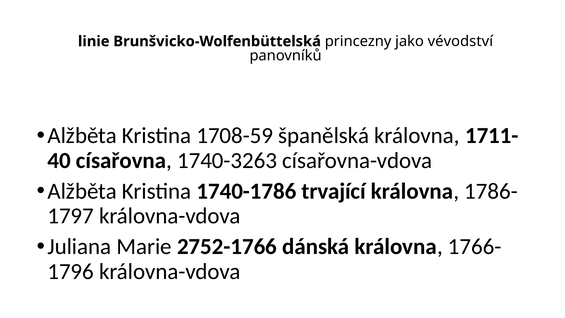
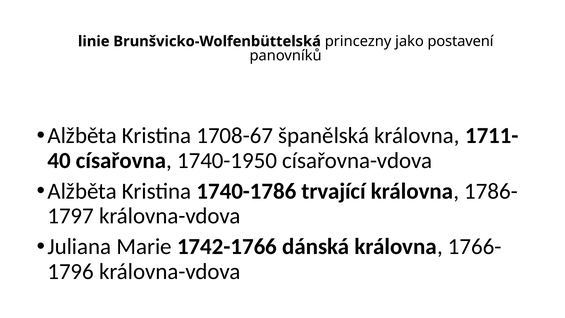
vévodství: vévodství -> postavení (460, 41)
1708-59: 1708-59 -> 1708-67 (235, 136)
1740-3263: 1740-3263 -> 1740-1950 (227, 160)
2752-1766: 2752-1766 -> 1742-1766 (227, 247)
